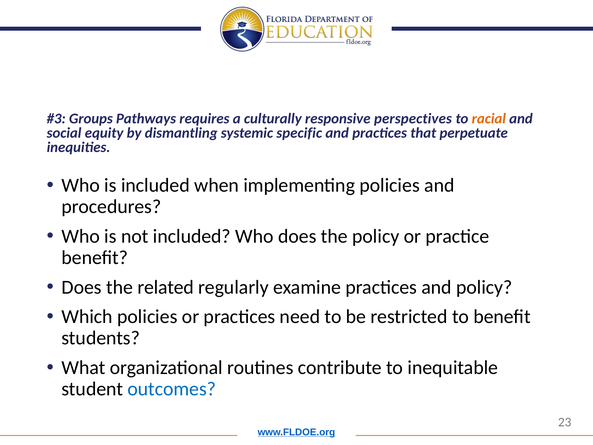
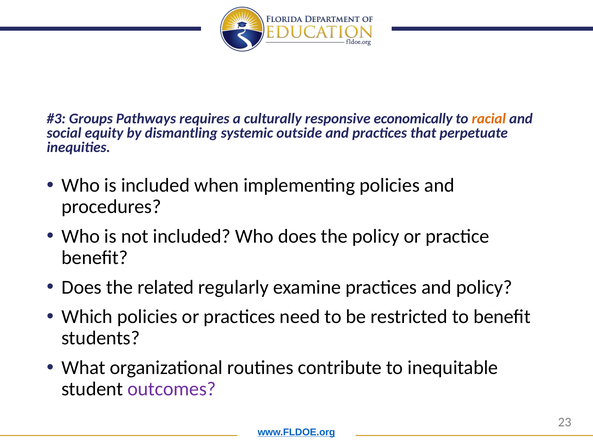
perspectives: perspectives -> economically (413, 118)
specific: specific -> outside (299, 133)
outcomes colour: blue -> purple (172, 389)
